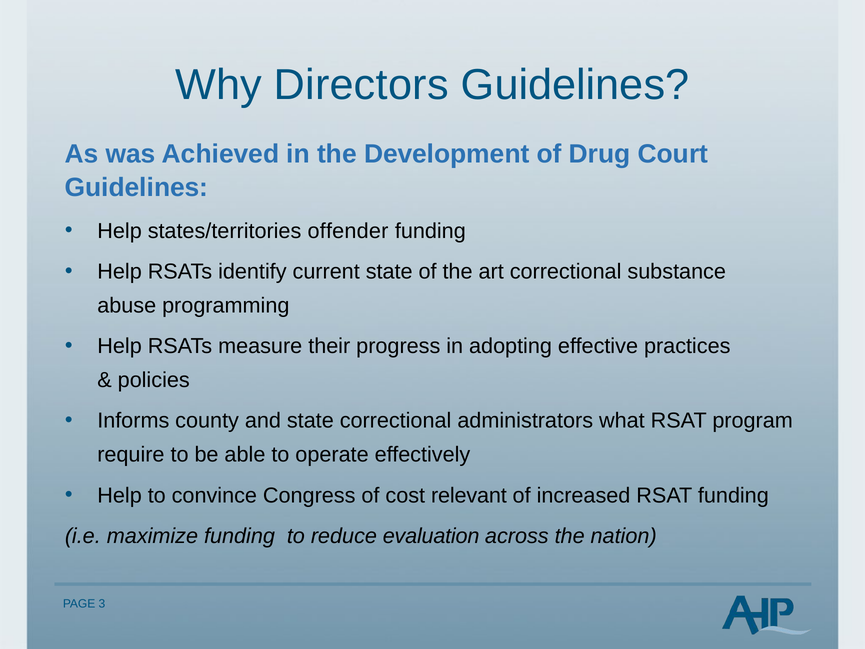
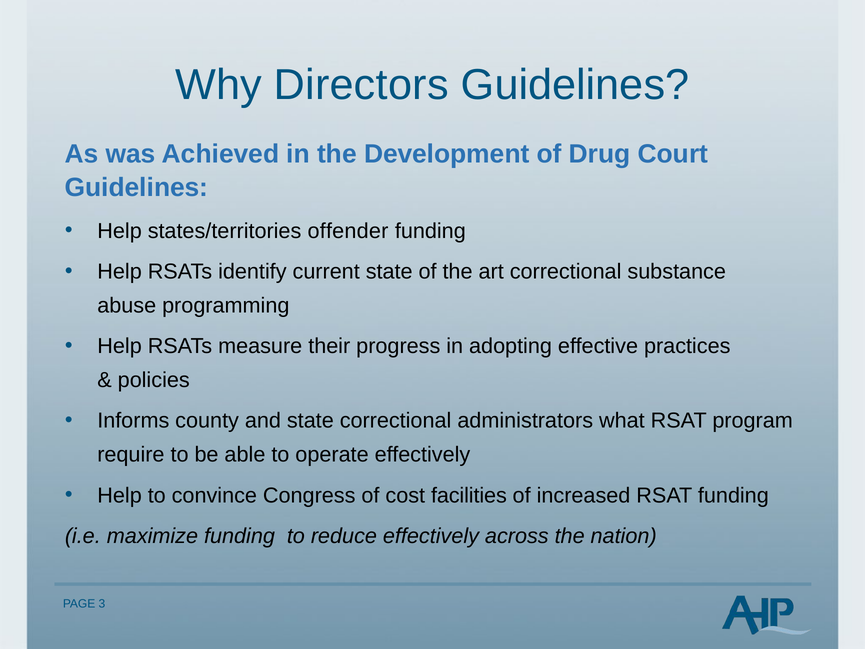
relevant: relevant -> facilities (469, 495)
reduce evaluation: evaluation -> effectively (431, 536)
